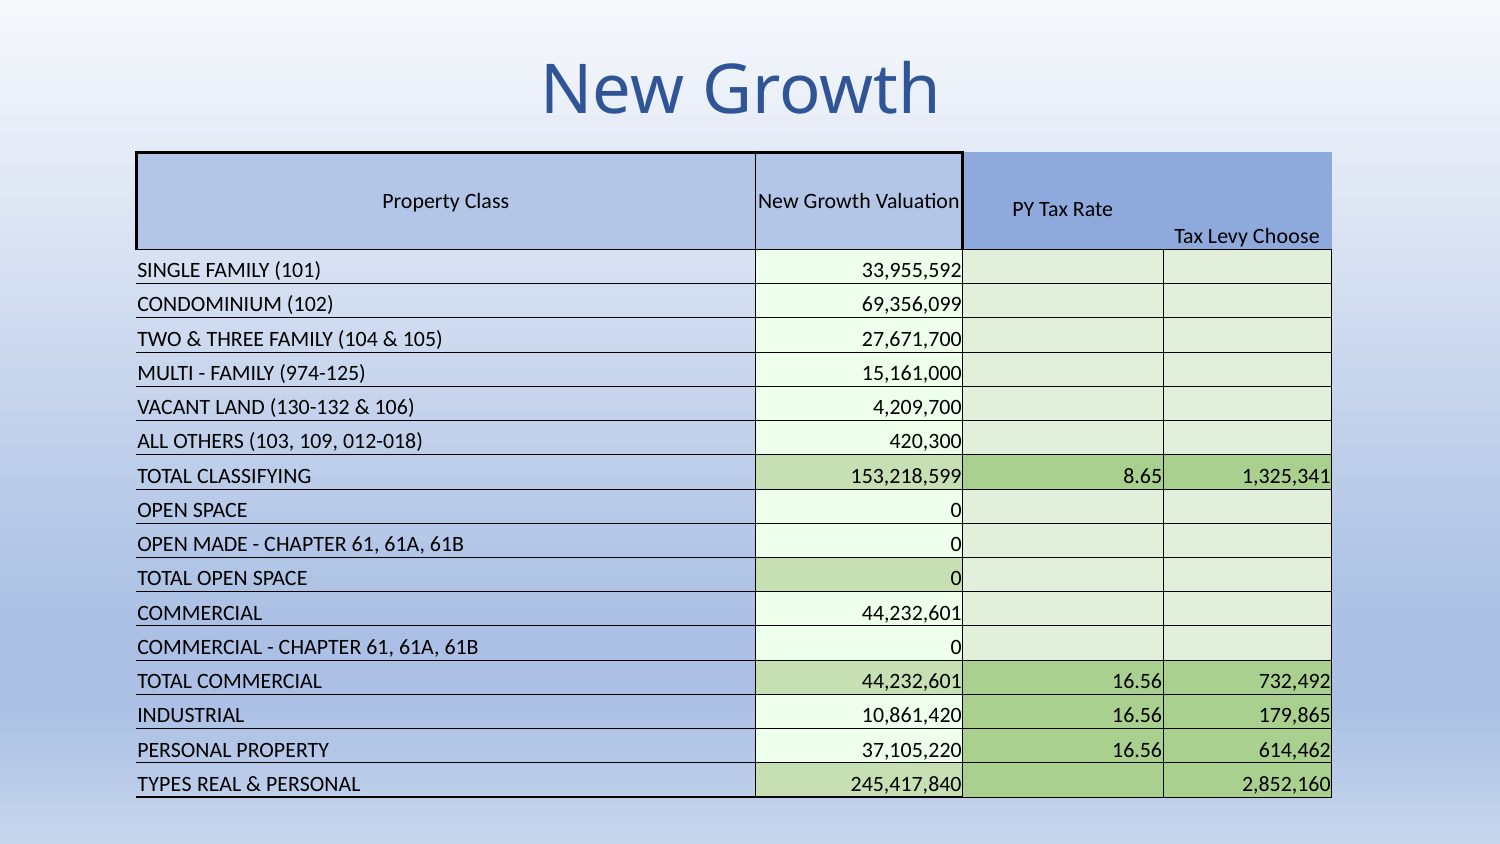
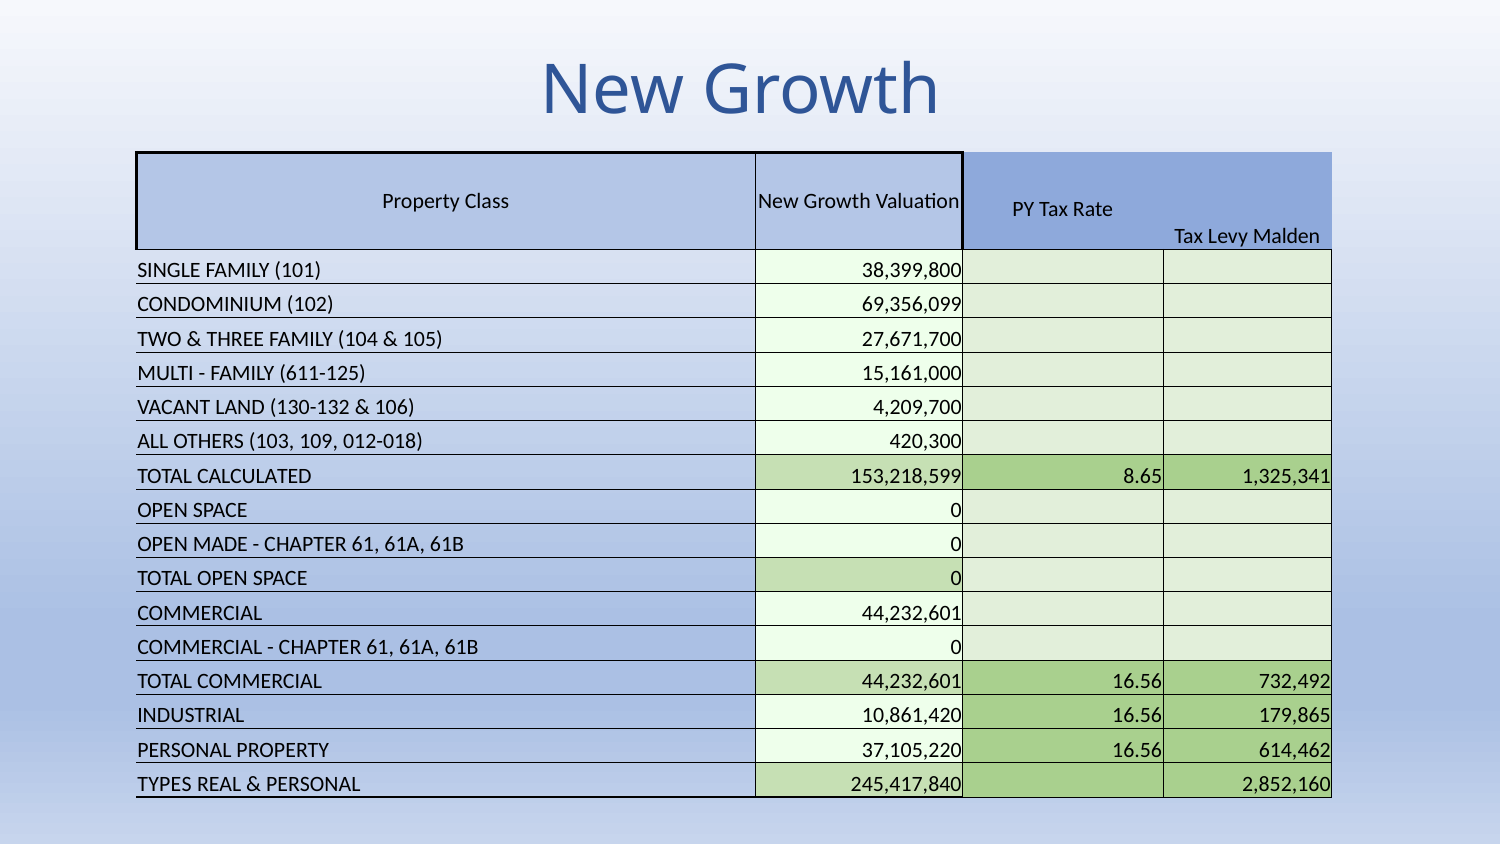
Choose: Choose -> Malden (1287, 236)
33,955,592: 33,955,592 -> 38,399,800 (912, 270)
974-125: 974-125 -> 611-125 (323, 373)
CLASSIFYING: CLASSIFYING -> CALCULATED (254, 476)
